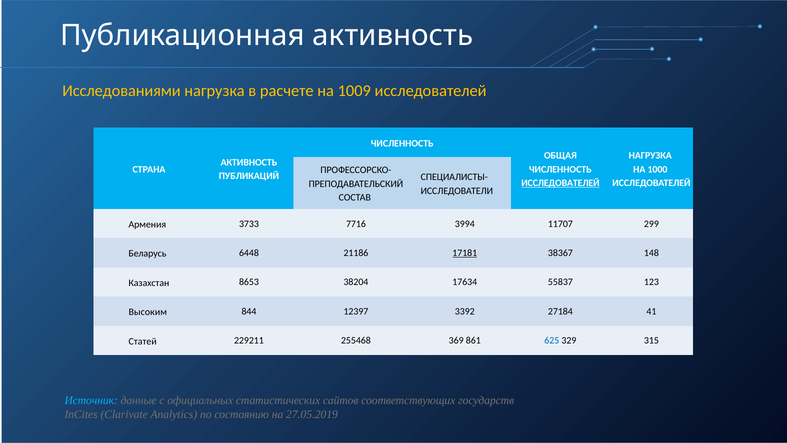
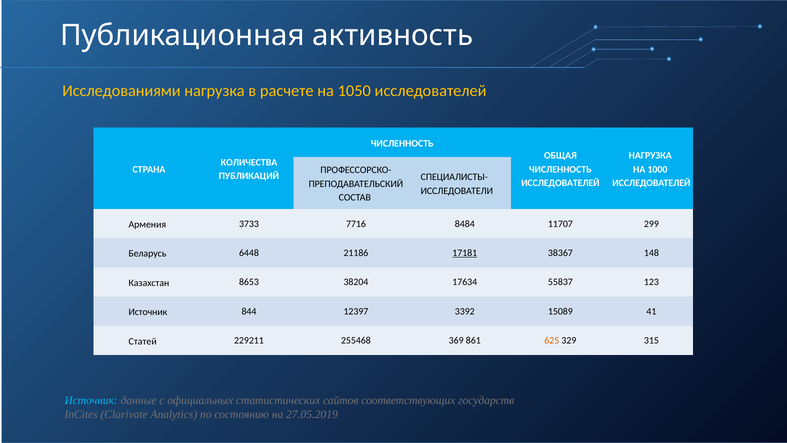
1009: 1009 -> 1050 (354, 91)
АКТИВНОСТЬ: АКТИВНОСТЬ -> КОЛИЧЕСТВА (249, 162)
ИССЛЕДОВАТЕЛЕЙ underline: present -> none (560, 183)
3994: 3994 -> 8484 (465, 224)
Высоким: Высоким -> Источник (148, 312)
27184: 27184 -> 15089 (560, 311)
625 colour: blue -> orange (552, 340)
